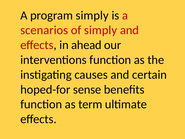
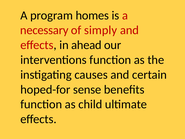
program simply: simply -> homes (92, 15)
scenarios: scenarios -> necessary (44, 30)
term: term -> child (90, 104)
